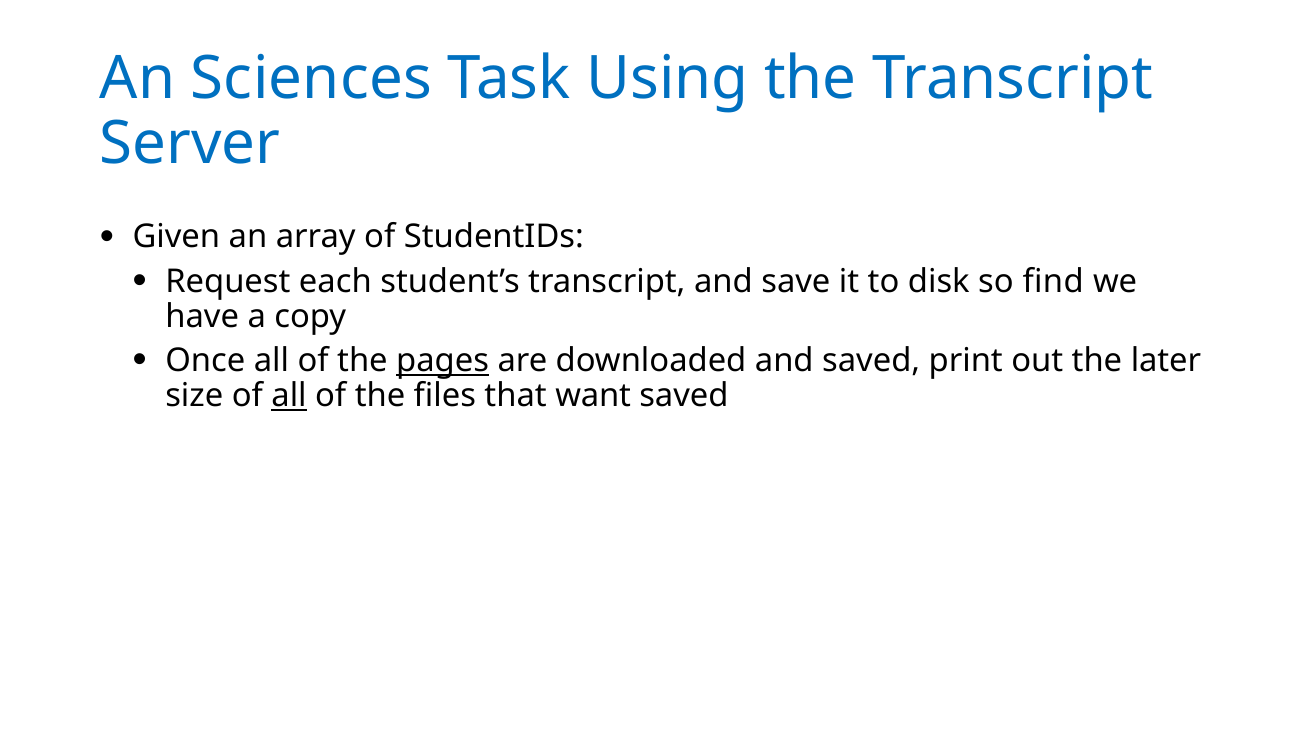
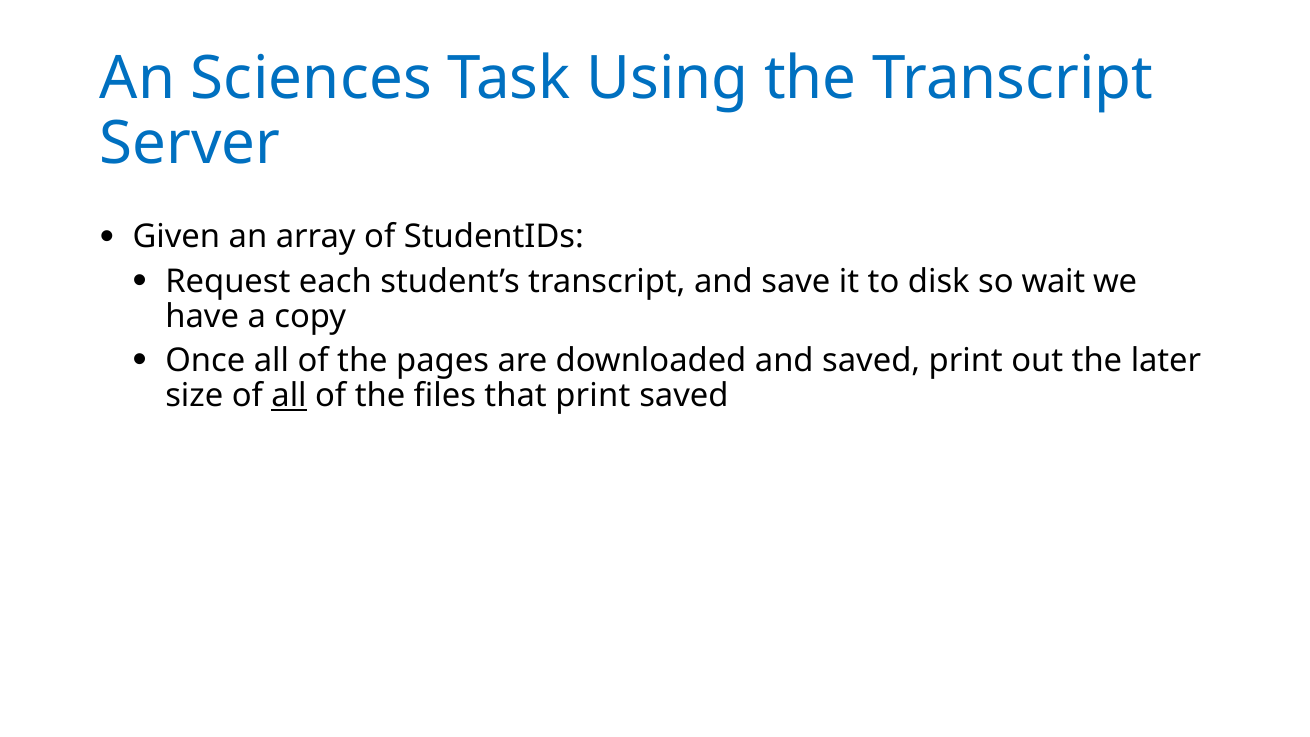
find: find -> wait (1053, 281)
pages underline: present -> none (443, 361)
that want: want -> print (593, 396)
